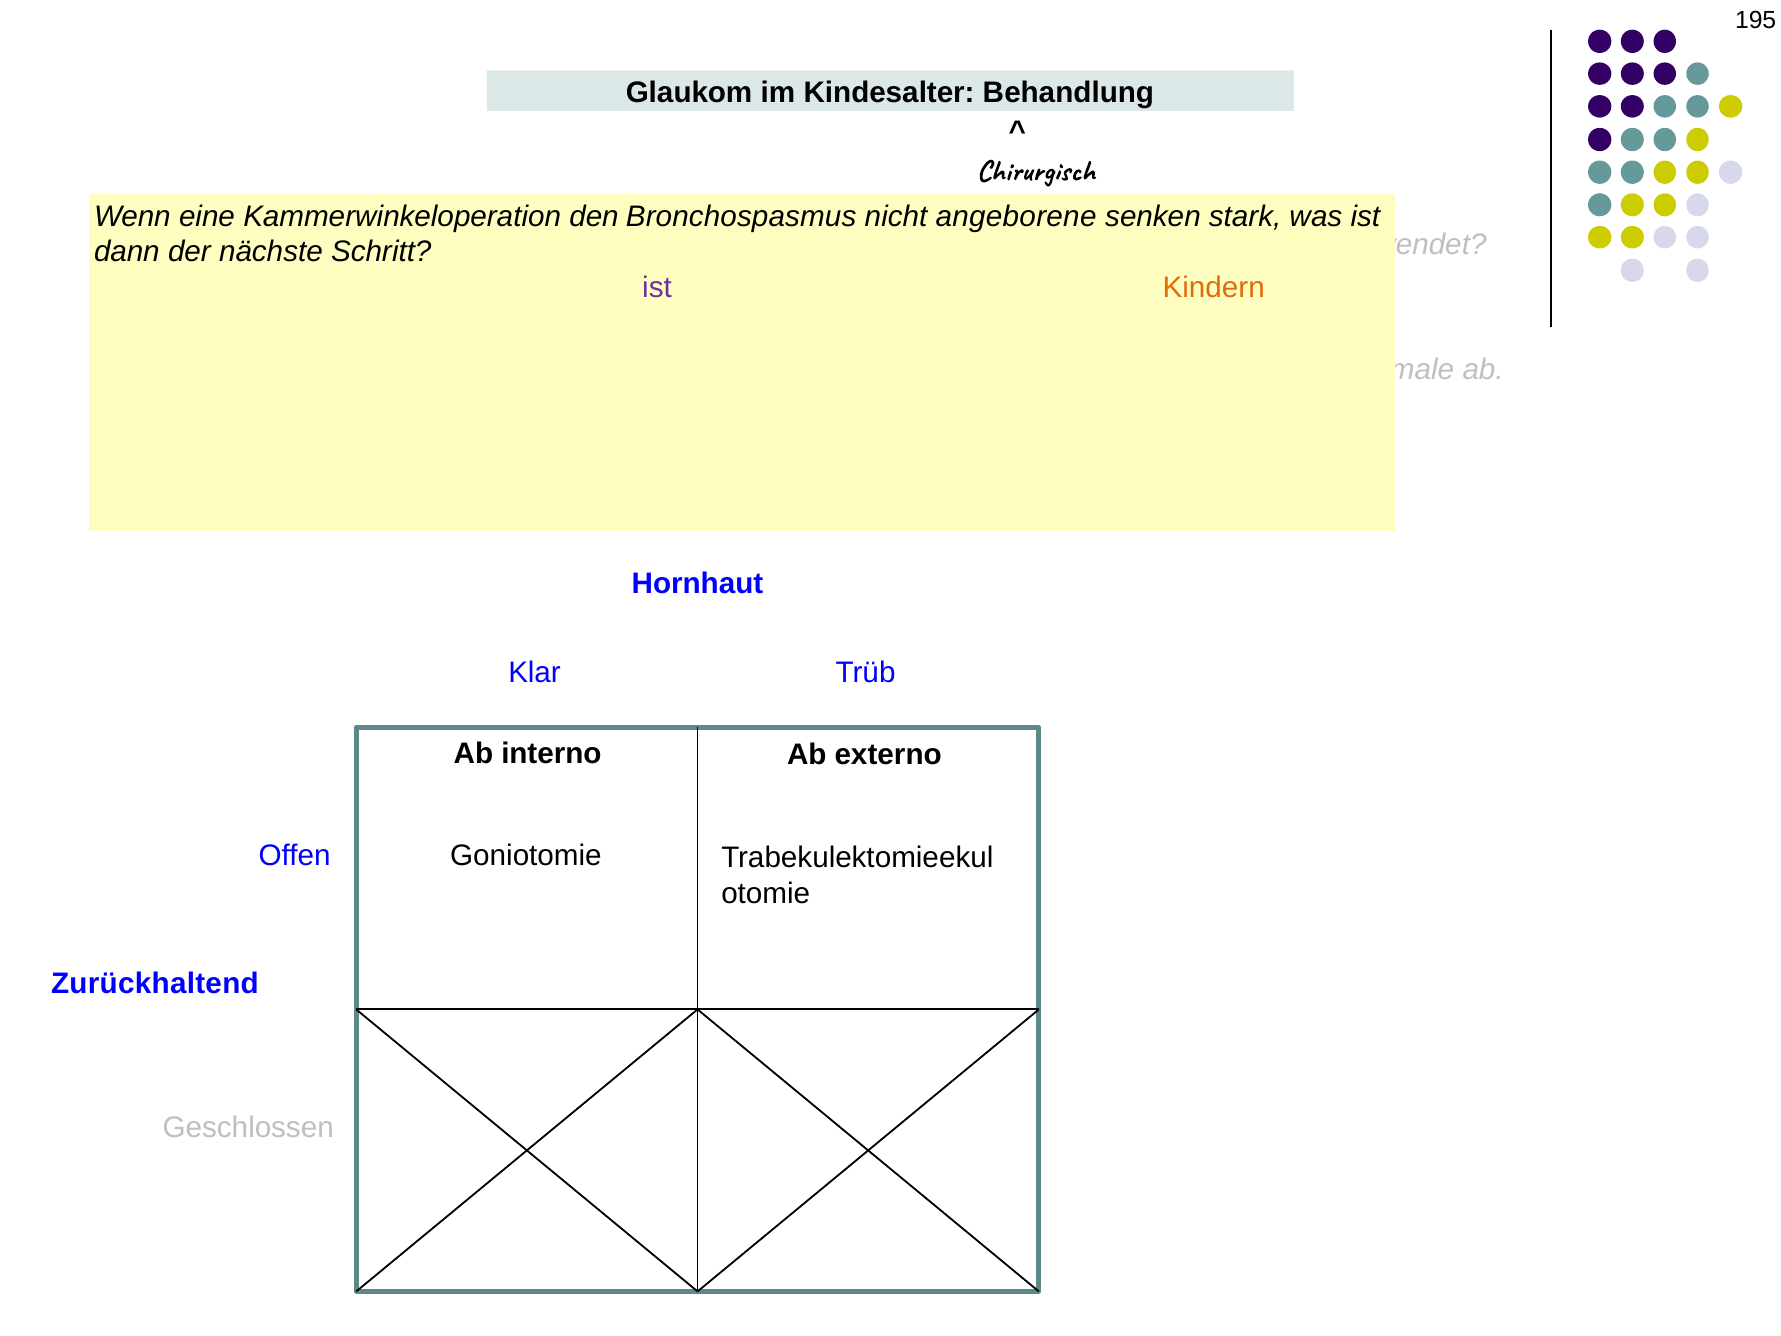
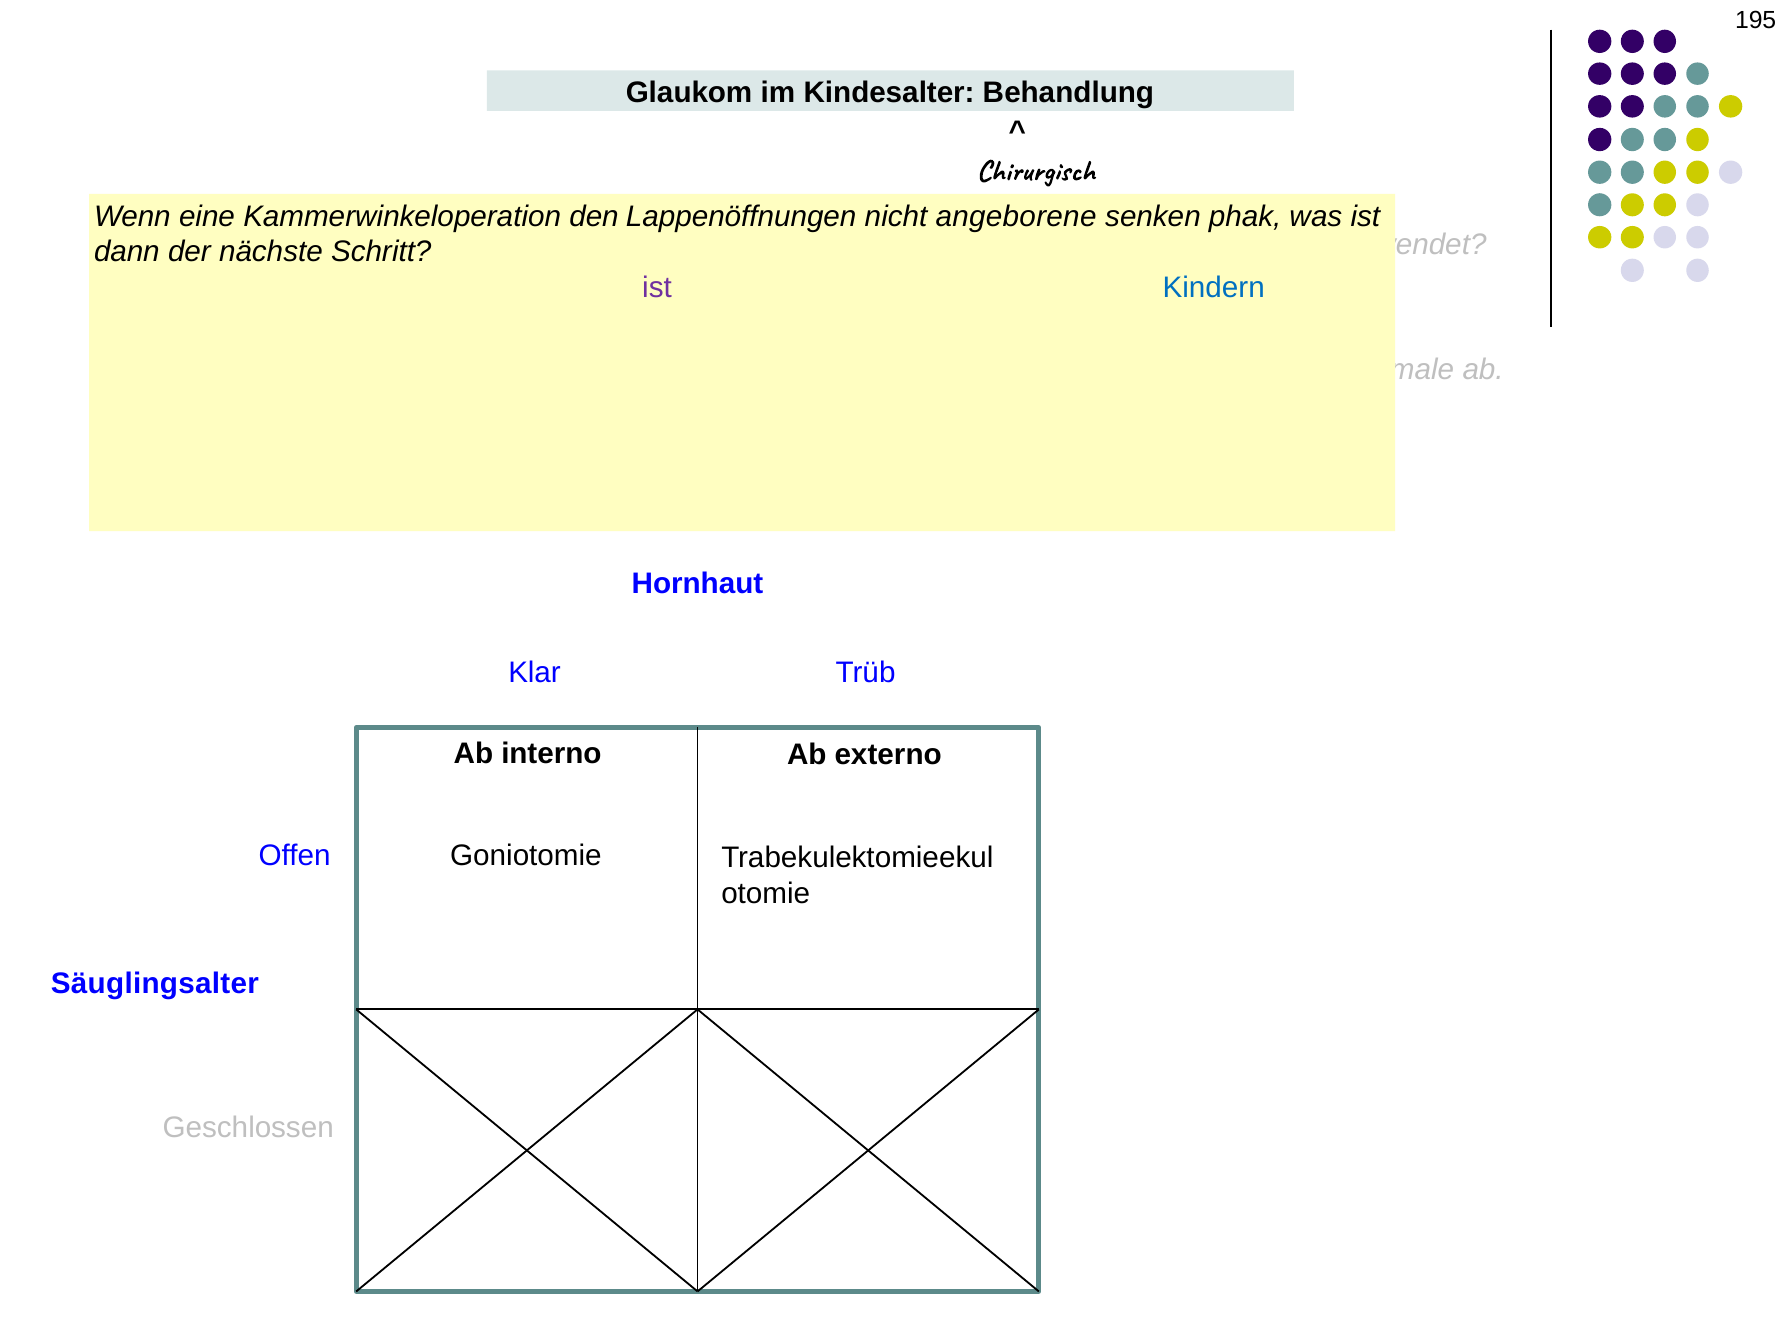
Bronchospasmus: Bronchospasmus -> Lappenöffnungen (741, 216)
stark: stark -> phak (1245, 216)
Kindern colour: orange -> blue (1214, 287)
Zurückhaltend: Zurückhaltend -> Säuglingsalter (155, 984)
